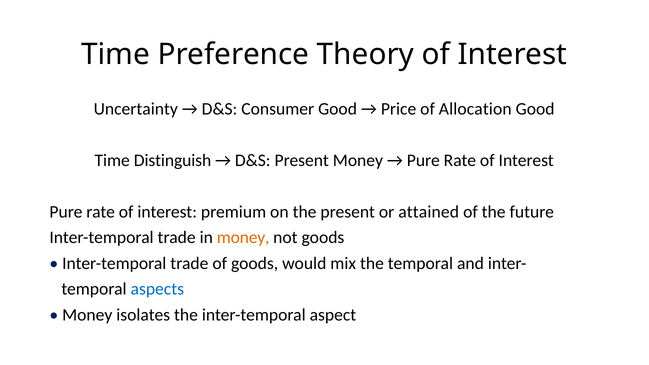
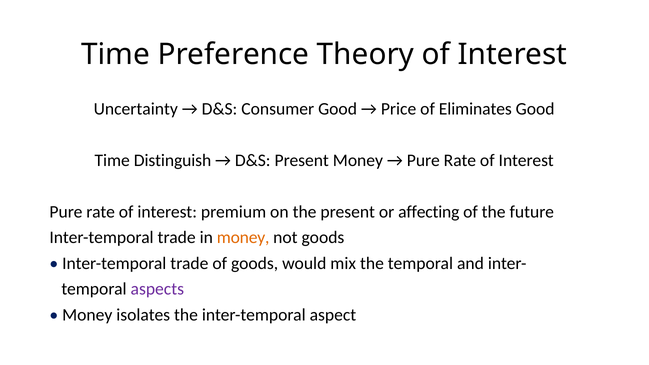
Allocation: Allocation -> Eliminates (475, 109)
attained: attained -> affecting (429, 212)
aspects colour: blue -> purple (157, 289)
